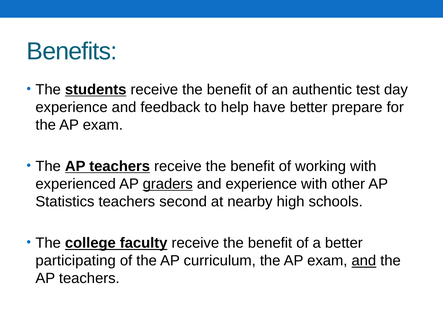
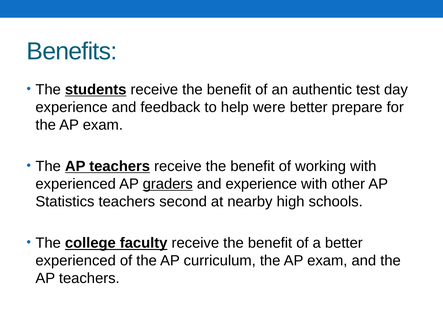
have: have -> were (269, 107)
participating: participating -> experienced (76, 261)
and underline: present -> none (364, 261)
